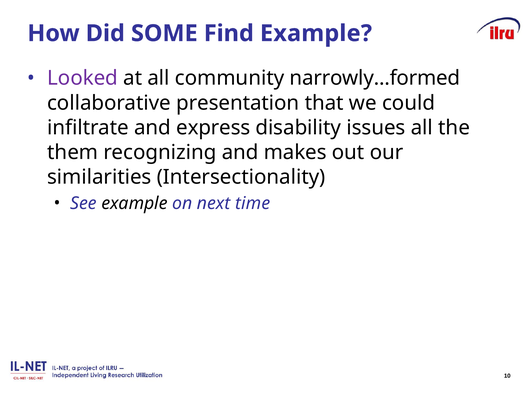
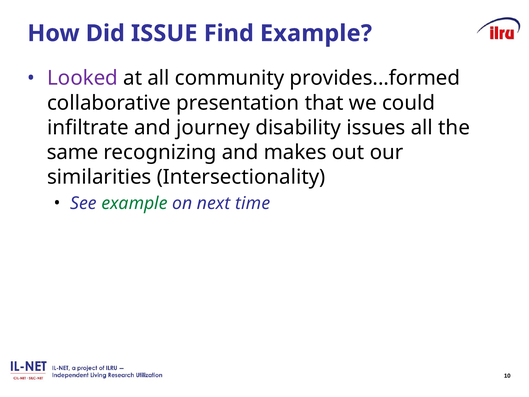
SOME: SOME -> ISSUE (164, 33)
narrowly...formed: narrowly...formed -> provides...formed (375, 78)
express: express -> journey (213, 128)
them: them -> same (73, 152)
example colour: black -> green (135, 203)
